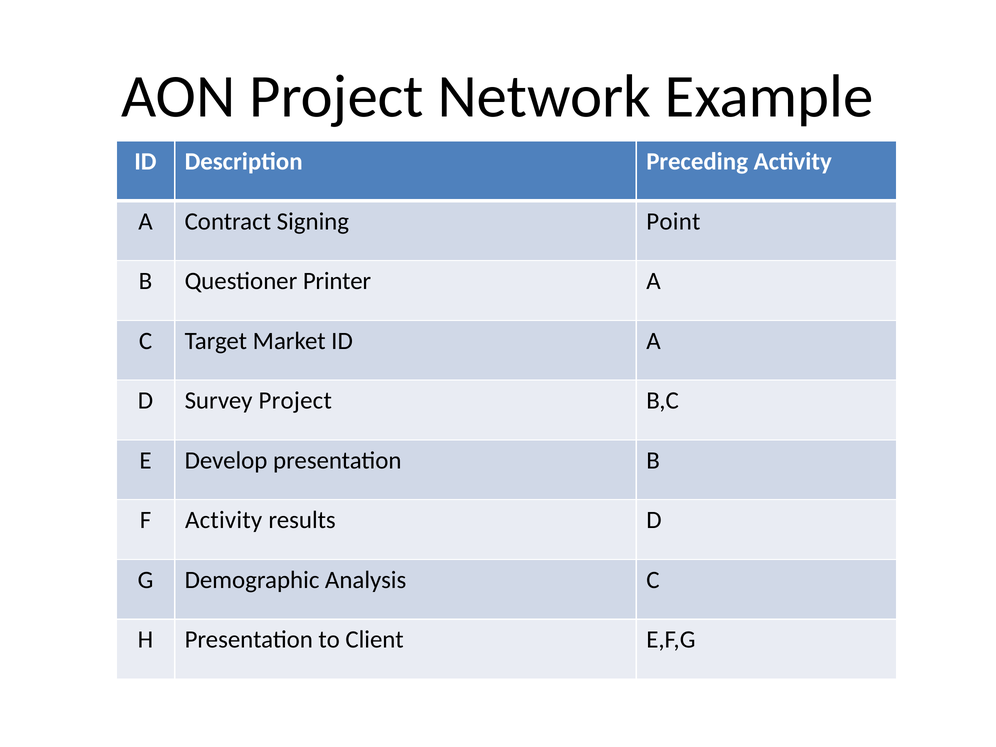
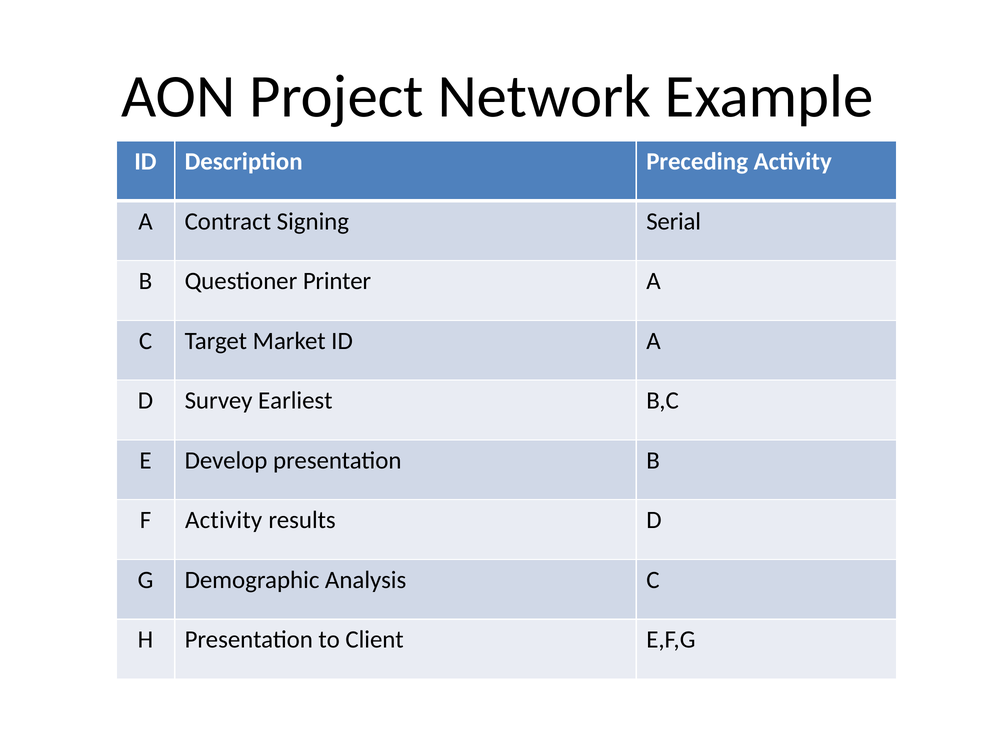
Point: Point -> Serial (674, 221)
Survey Project: Project -> Earliest (295, 401)
